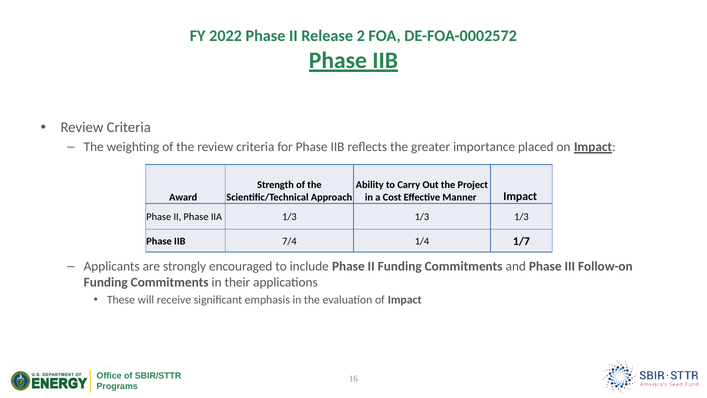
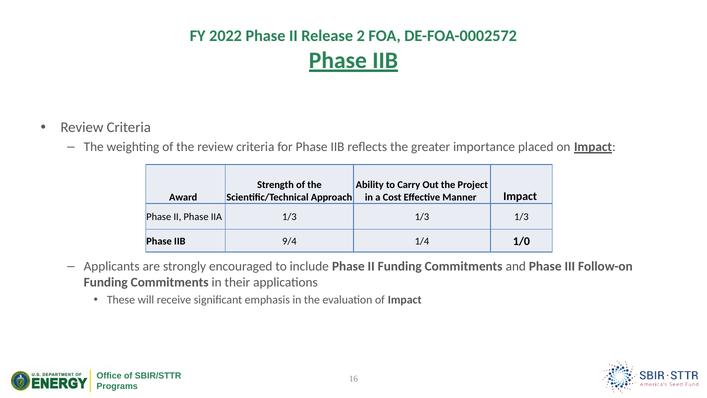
7/4: 7/4 -> 9/4 (289, 241)
1/7: 1/7 -> 1/0 (521, 241)
